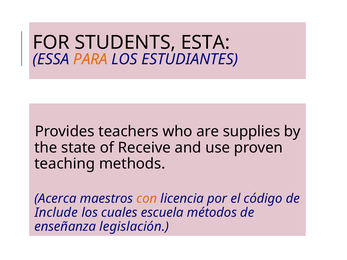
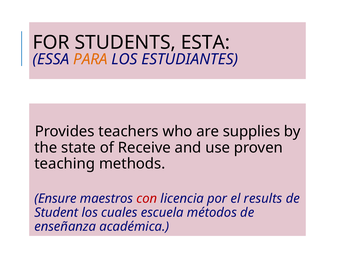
Acerca: Acerca -> Ensure (56, 199)
con colour: orange -> red (147, 199)
código: código -> results (263, 199)
Include: Include -> Student (56, 213)
legislación: legislación -> académica (134, 227)
